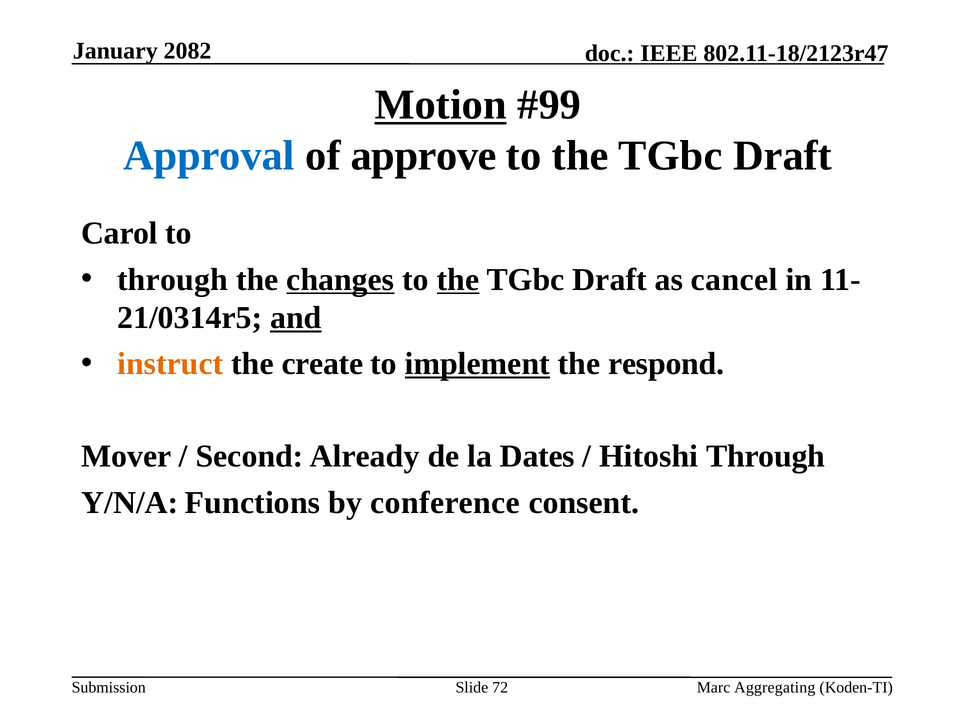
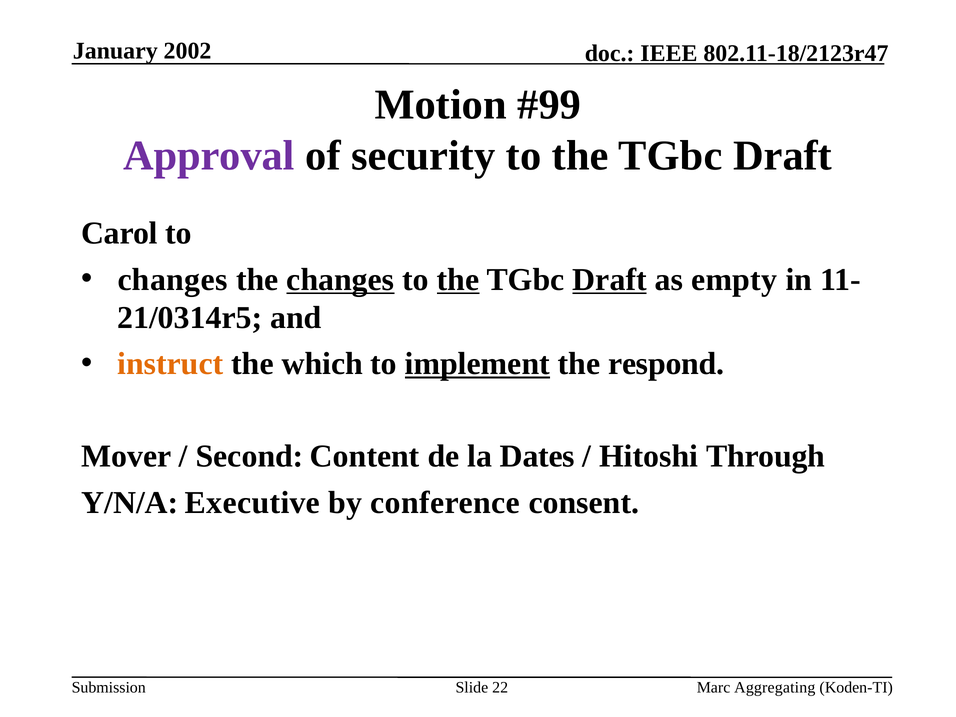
2082: 2082 -> 2002 (188, 51)
Motion underline: present -> none (441, 105)
Approval colour: blue -> purple (209, 156)
approve: approve -> security (423, 156)
through: through -> changes (172, 280)
Draft underline: none -> present (610, 280)
cancel: cancel -> empty (734, 280)
and underline: present -> none (296, 318)
create: create -> which (322, 364)
Already: Already -> Content (365, 456)
Functions: Functions -> Executive (252, 503)
72: 72 -> 22 (500, 688)
